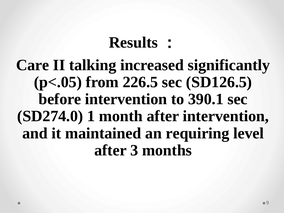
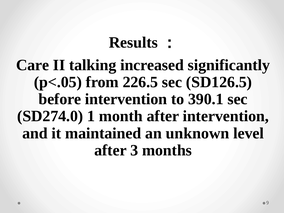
requiring: requiring -> unknown (197, 133)
